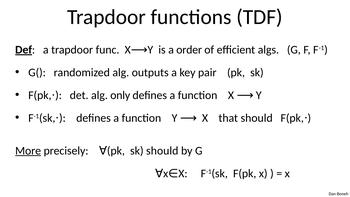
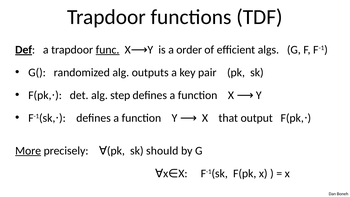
func underline: none -> present (108, 50)
only: only -> step (120, 95)
that should: should -> output (257, 118)
